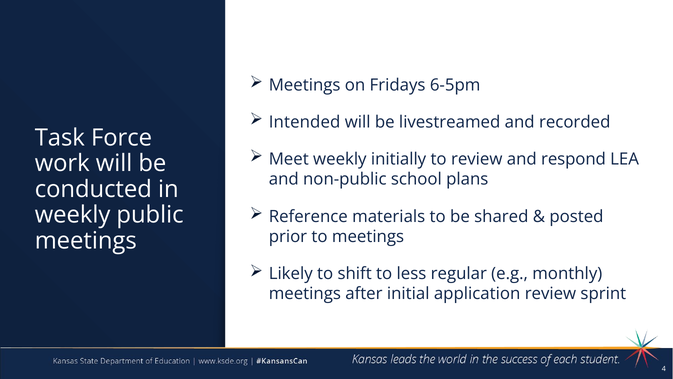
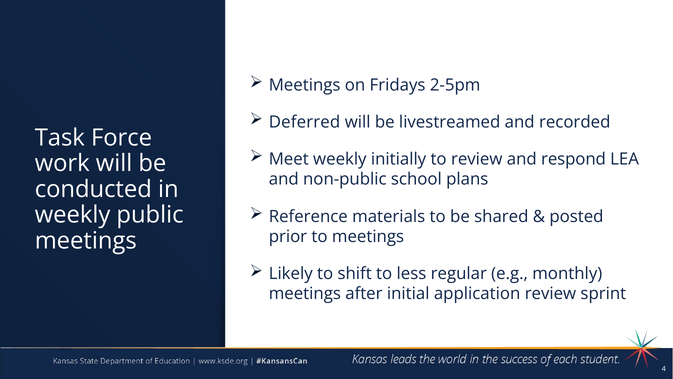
6-5pm: 6-5pm -> 2-5pm (455, 85)
Intended: Intended -> Deferred (305, 122)
